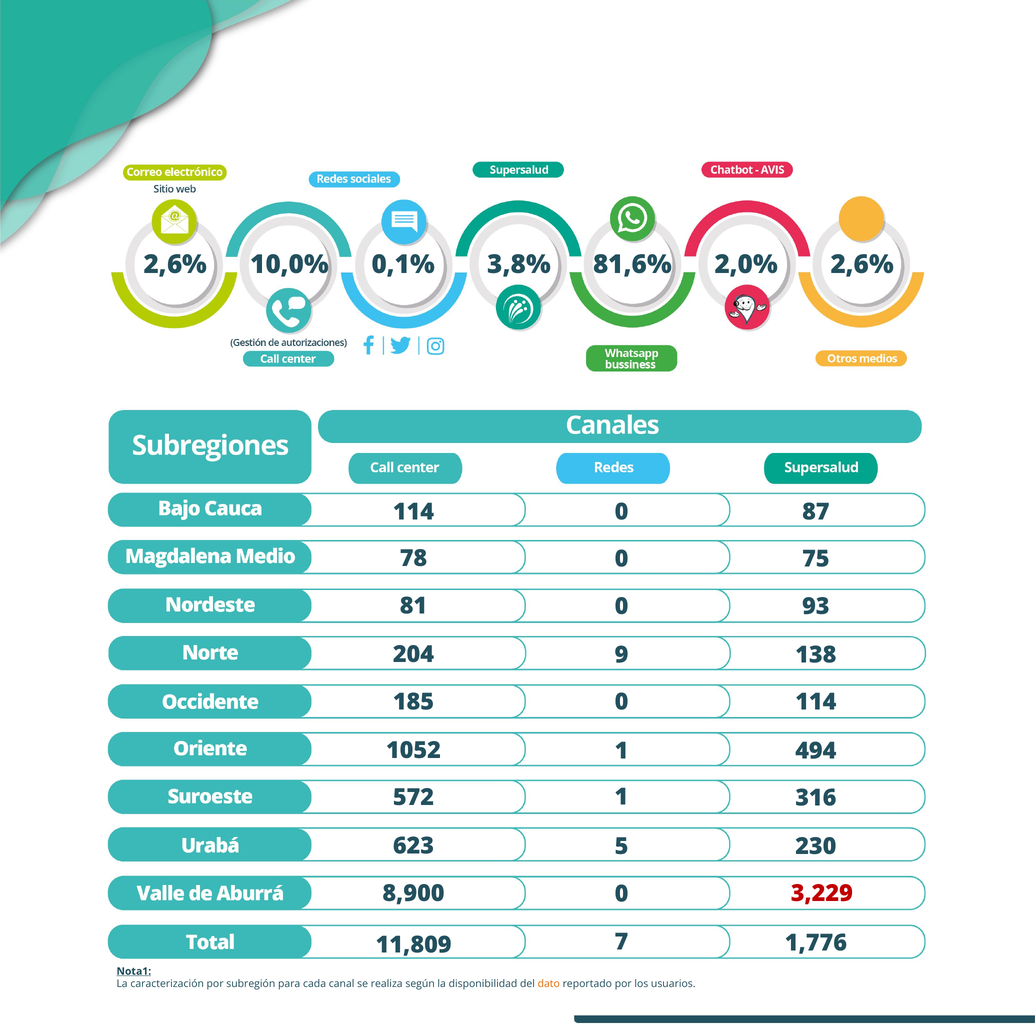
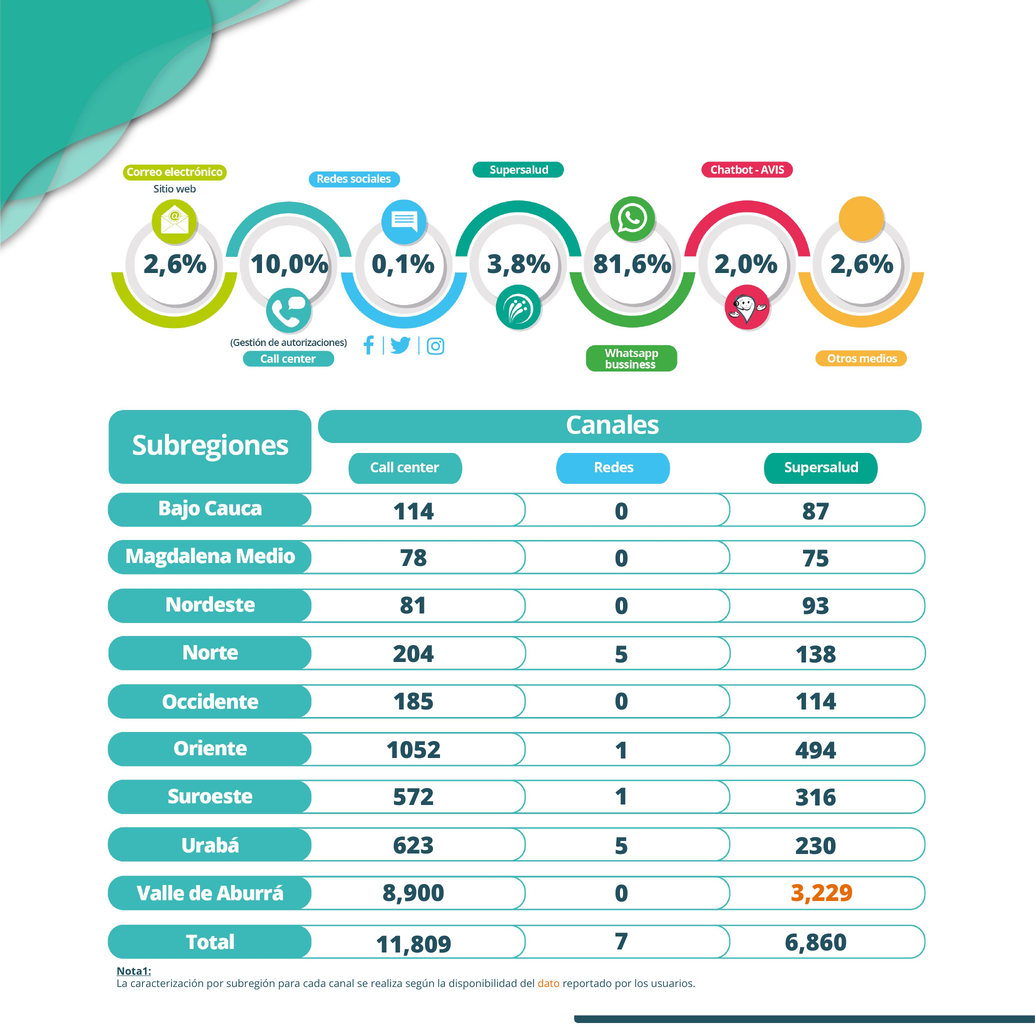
204 9: 9 -> 5 (622, 655)
3,229 colour: red -> orange (822, 894)
1,776: 1,776 -> 6,860 (816, 943)
